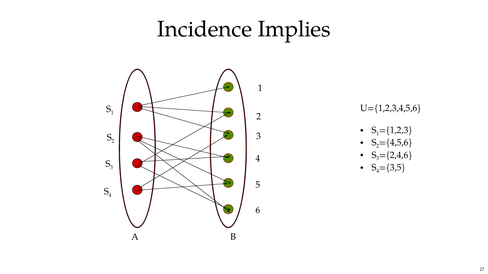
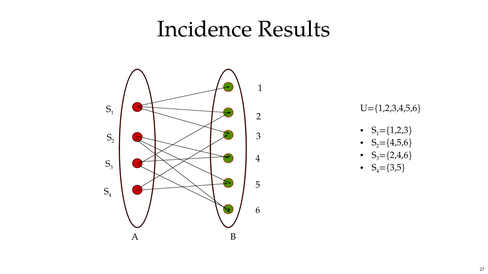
Implies: Implies -> Results (294, 29)
